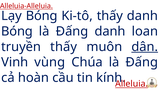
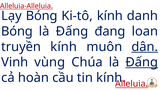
Ki-tô thấy: thấy -> kính (110, 16)
Đấng danh: danh -> đang (110, 31)
truyền thấy: thấy -> kính (64, 47)
Đấng underline: none -> present (142, 62)
